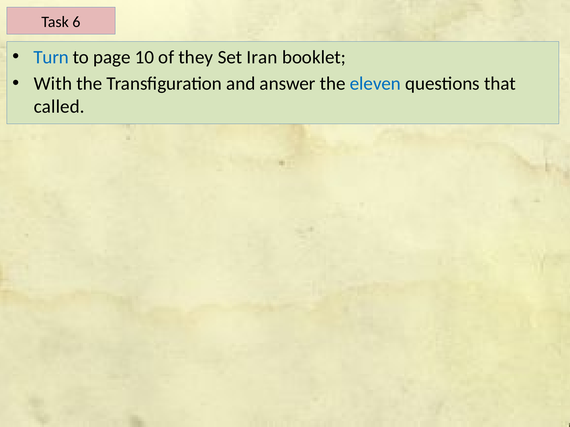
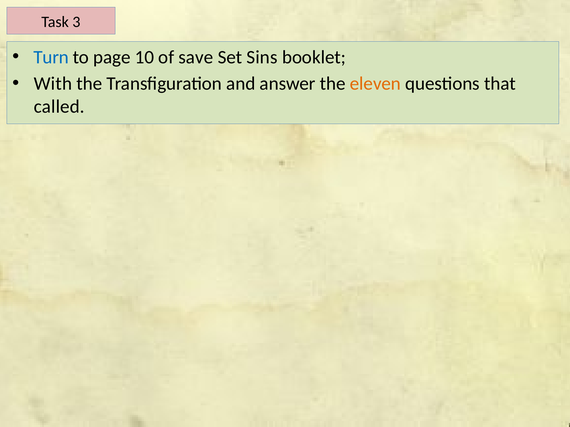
6: 6 -> 3 (76, 22)
they: they -> save (196, 57)
Iran: Iran -> Sins (262, 57)
eleven colour: blue -> orange (375, 84)
